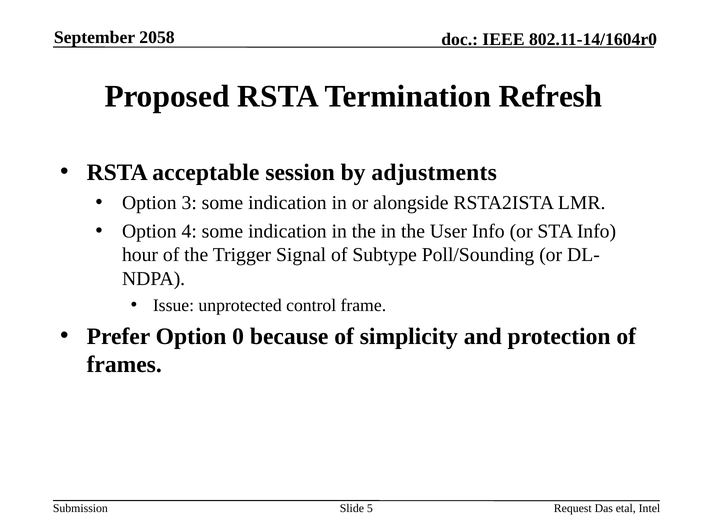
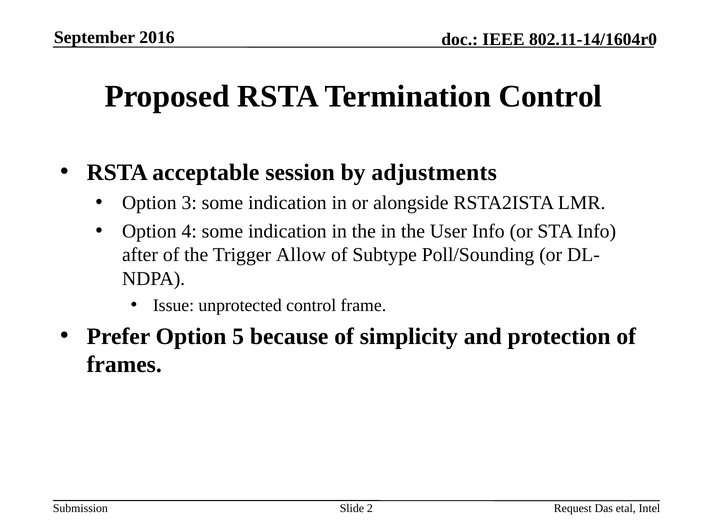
2058: 2058 -> 2016 (157, 37)
Termination Refresh: Refresh -> Control (551, 96)
hour: hour -> after (140, 255)
Signal: Signal -> Allow (301, 255)
0: 0 -> 5 (238, 336)
5: 5 -> 2 (370, 509)
